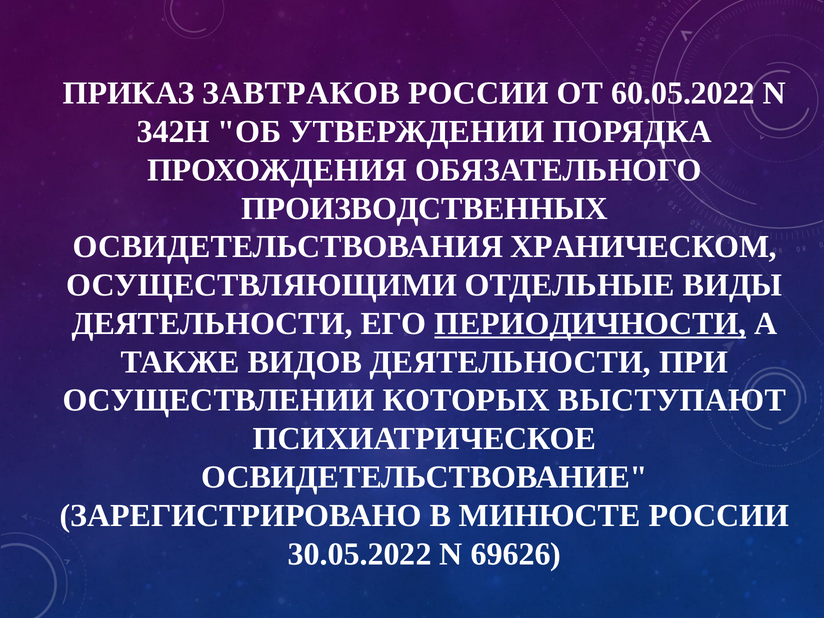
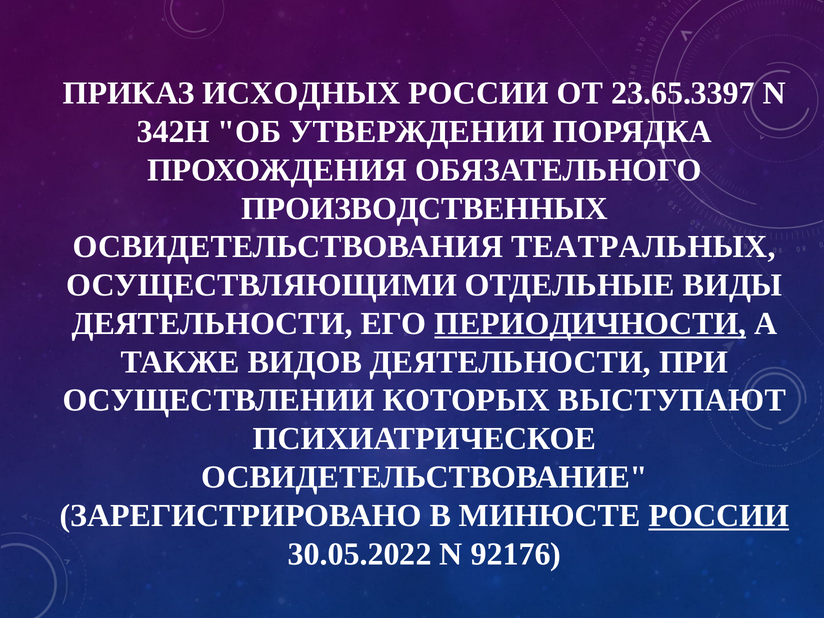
ЗАВТРАКОВ: ЗАВТРАКОВ -> ИСХОДНЫХ (301, 93)
60.05.2022: 60.05.2022 -> 23.65.3397 (683, 93)
ХРАНИЧЕСКОМ: ХРАНИЧЕСКОМ -> ТЕАТРАЛЬНЫХ (643, 247)
РОССИИ underline: none -> present (719, 516)
69626: 69626 -> 92176 (516, 554)
